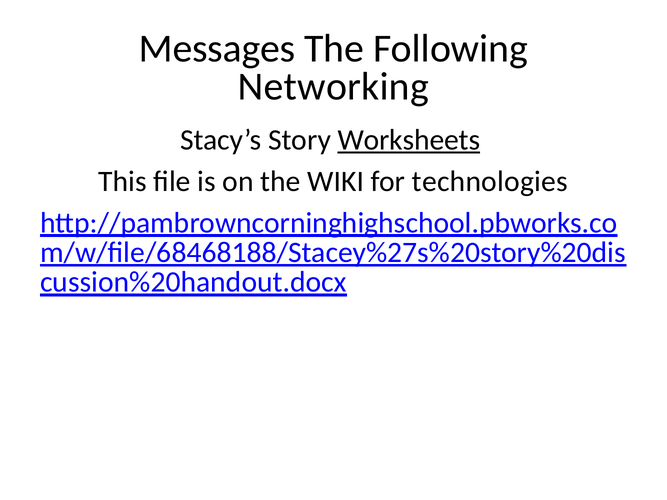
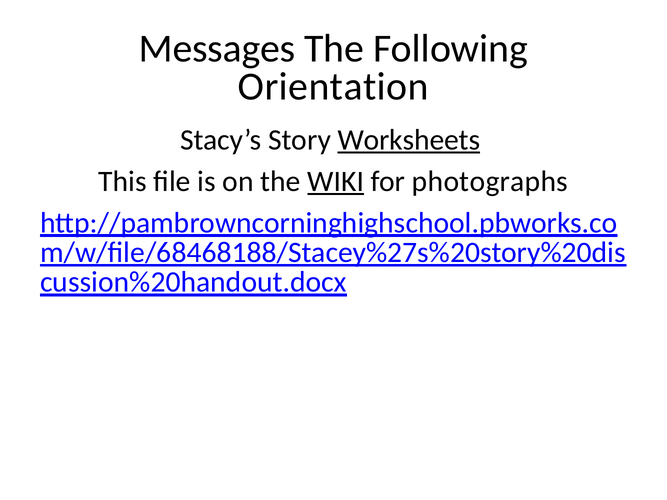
Networking: Networking -> Orientation (333, 87)
WIKI underline: none -> present (336, 181)
technologies: technologies -> photographs (490, 181)
